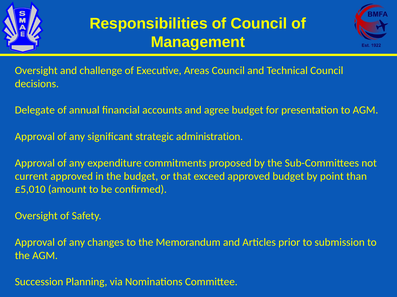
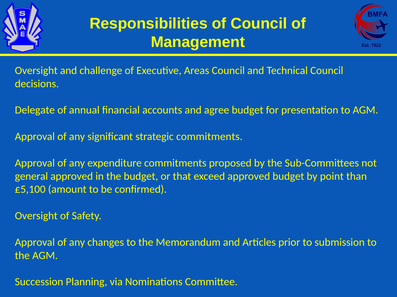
strategic administration: administration -> commitments (209, 137)
current: current -> general (31, 177)
£5,010: £5,010 -> £5,100 (30, 190)
